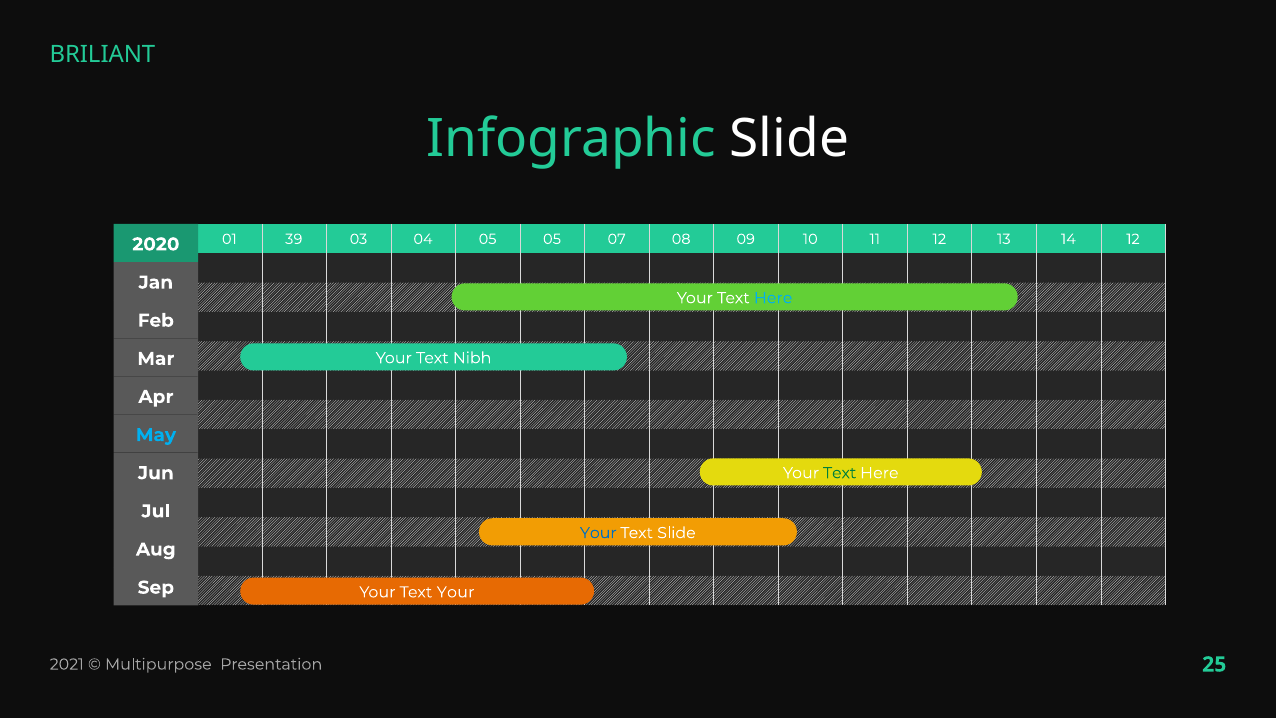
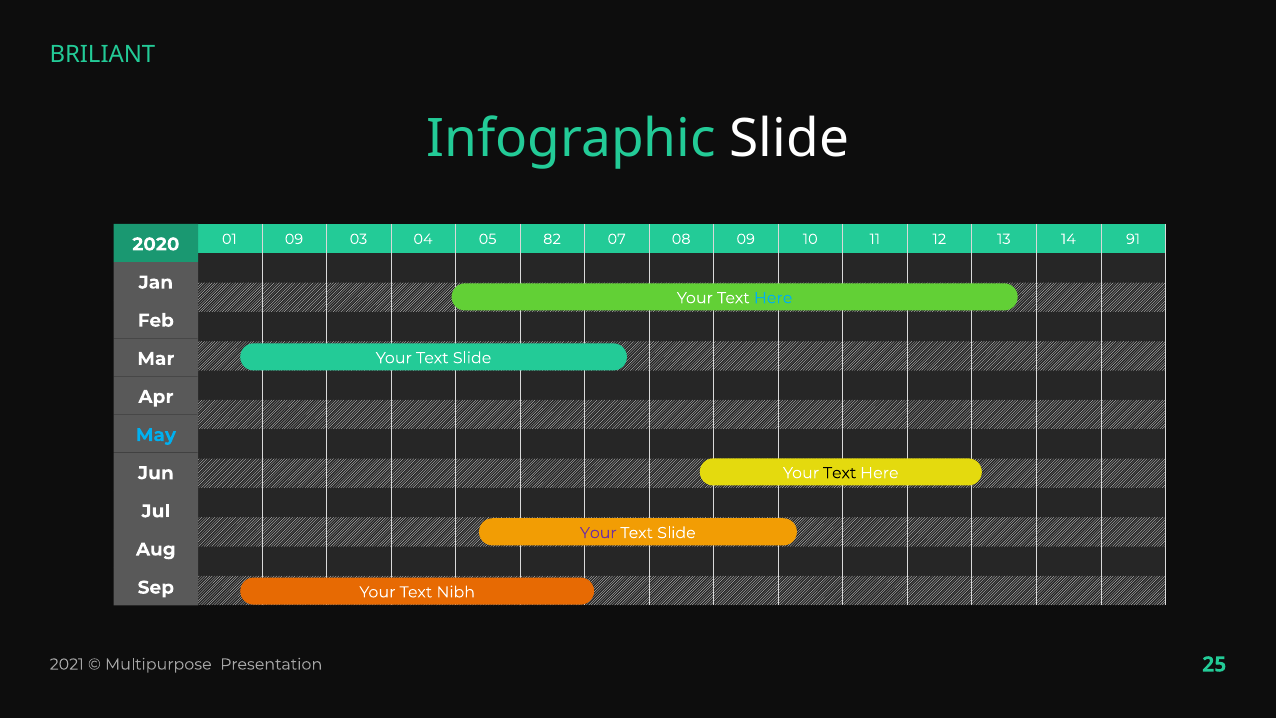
01 39: 39 -> 09 (294, 239)
05 05: 05 -> 82 (552, 239)
14 12: 12 -> 91 (1133, 239)
Nibh: Nibh -> Slide (472, 358)
Text colour: green -> black (840, 473)
Your colour: blue -> purple (598, 533)
Text Your: Your -> Nibh (456, 592)
